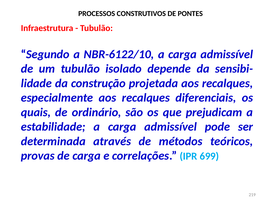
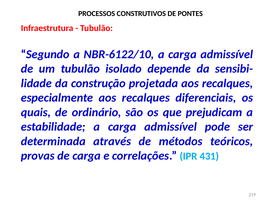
699: 699 -> 431 (209, 156)
